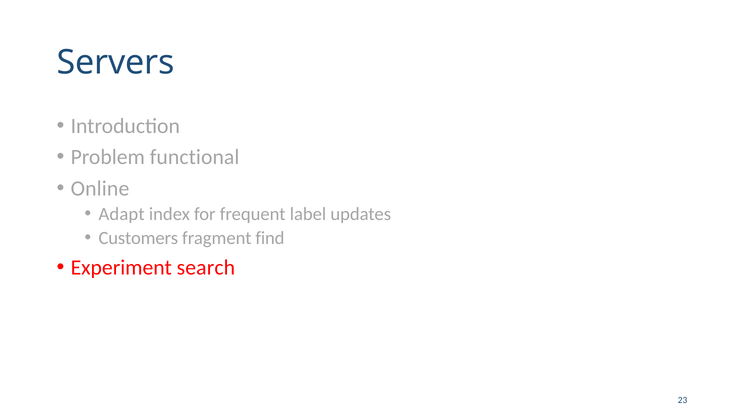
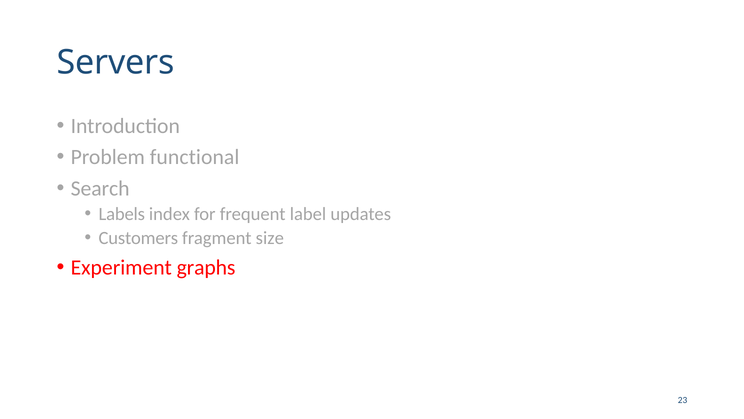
Online: Online -> Search (100, 188)
Adapt: Adapt -> Labels (122, 214)
find: find -> size (270, 238)
search: search -> graphs (206, 267)
